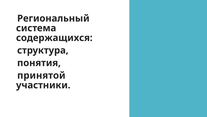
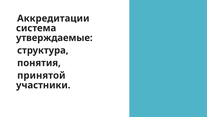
Региональный: Региональный -> Аккредитации (53, 18)
содержащихся: содержащихся -> утверждаемые (54, 38)
